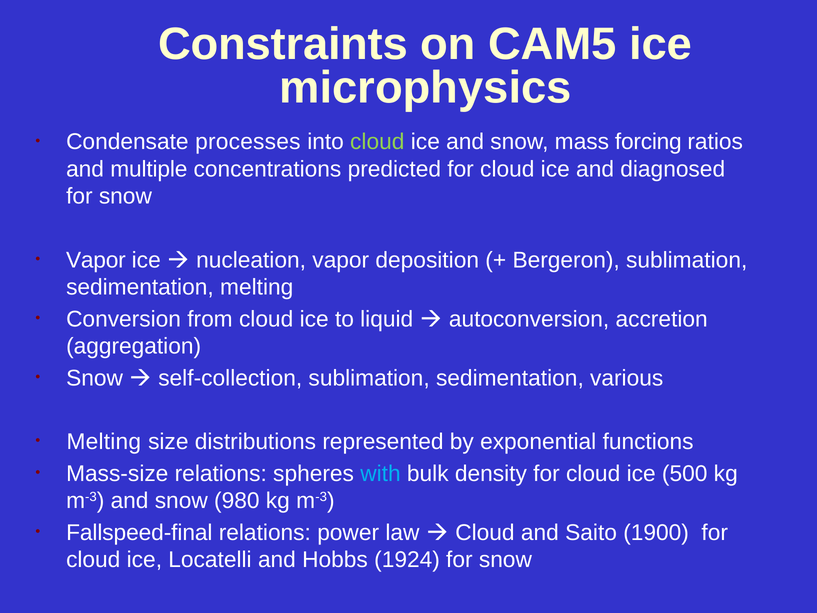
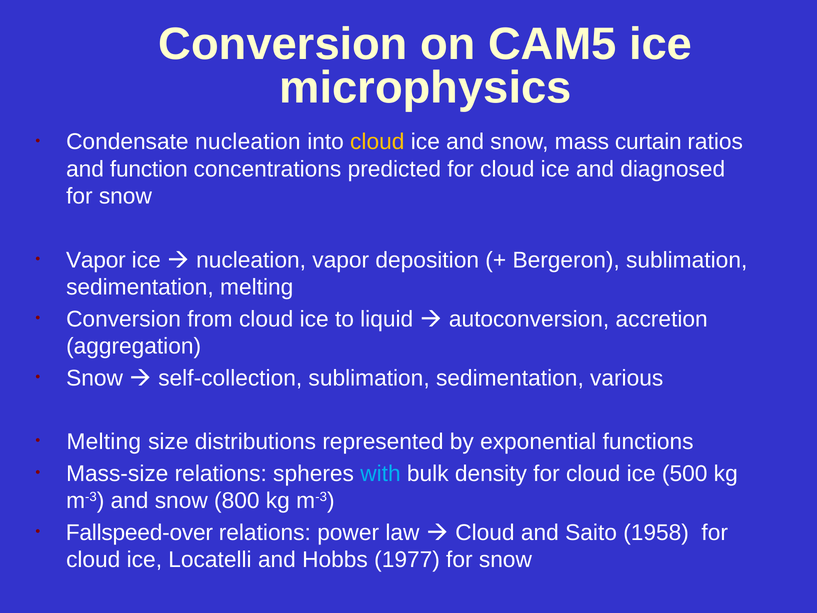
Constraints: Constraints -> Conversion (283, 44)
Condensate processes: processes -> nucleation (248, 142)
cloud colour: light green -> yellow (377, 142)
forcing: forcing -> curtain (648, 142)
multiple: multiple -> function (149, 169)
980: 980 -> 800 (237, 501)
Fallspeed-final: Fallspeed-final -> Fallspeed-over (139, 532)
1900: 1900 -> 1958 (656, 532)
1924: 1924 -> 1977 (407, 560)
